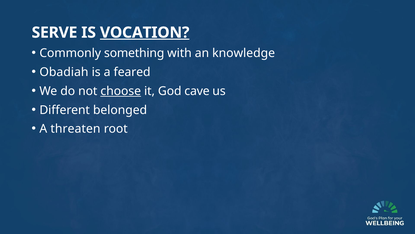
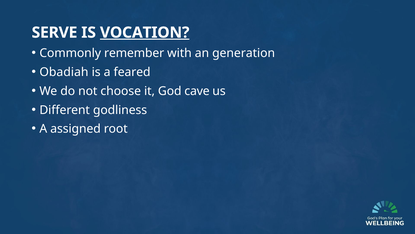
something: something -> remember (134, 53)
knowledge: knowledge -> generation (244, 53)
choose underline: present -> none (121, 91)
belonged: belonged -> godliness (120, 110)
threaten: threaten -> assigned (76, 129)
